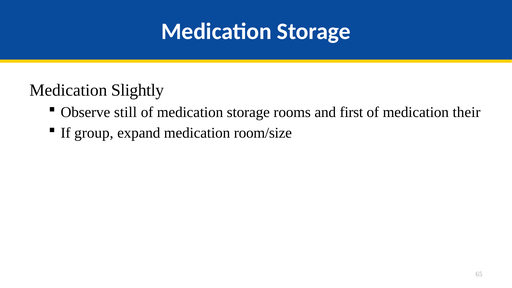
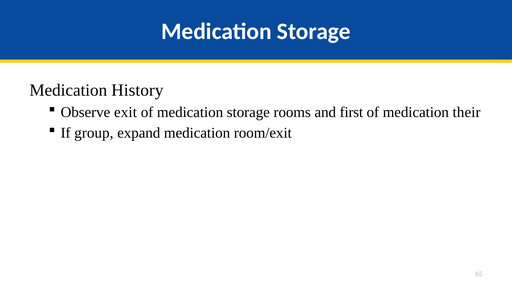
Slightly: Slightly -> History (137, 90)
still: still -> exit (125, 112)
room/size: room/size -> room/exit (263, 133)
